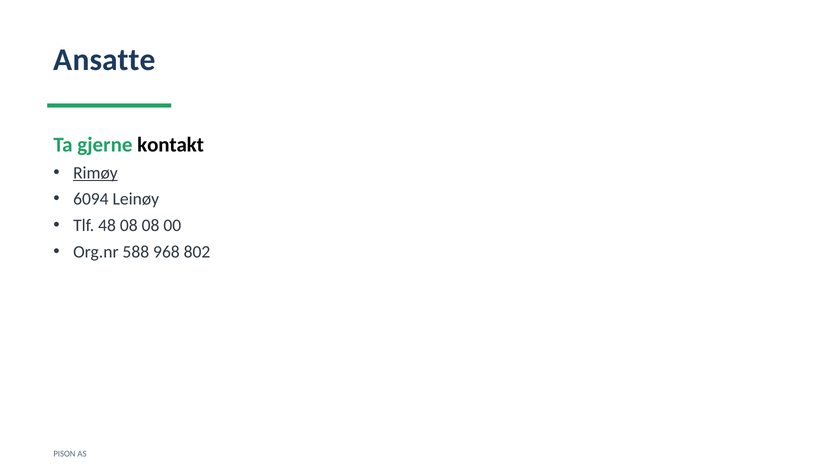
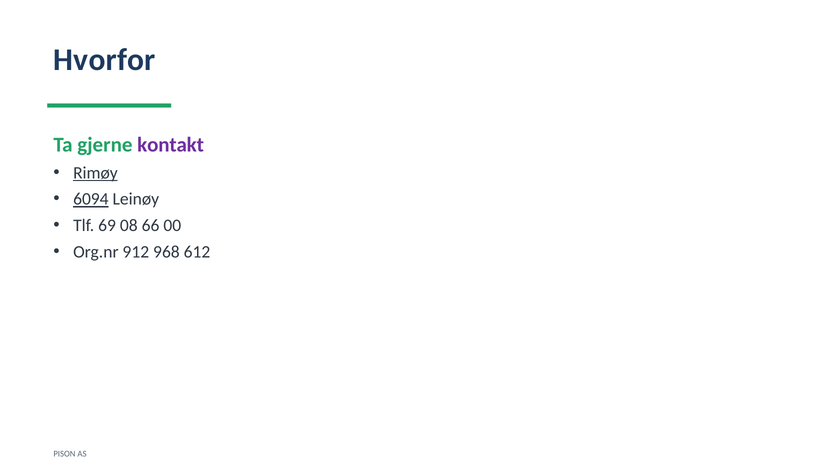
Ansatte: Ansatte -> Hvorfor (104, 60)
kontakt colour: black -> purple (171, 145)
6094 underline: none -> present (91, 199)
48: 48 -> 69 (107, 225)
08 08: 08 -> 66 (151, 225)
588: 588 -> 912 (136, 252)
802: 802 -> 612 (197, 252)
